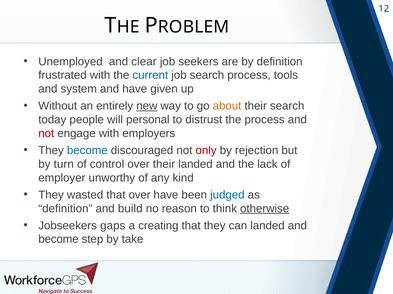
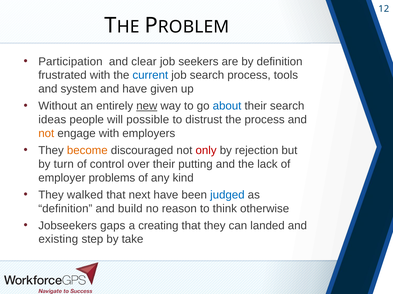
Unemployed: Unemployed -> Participation (70, 62)
about colour: orange -> blue (227, 106)
today: today -> ideas (52, 120)
personal: personal -> possible (148, 120)
not colour: red -> orange (46, 134)
become colour: blue -> orange (87, 151)
their landed: landed -> putting (195, 164)
unworthy: unworthy -> problems (112, 178)
wasted: wasted -> walked (85, 195)
that over: over -> next (139, 195)
otherwise underline: present -> none (265, 209)
become: become -> existing (58, 240)
